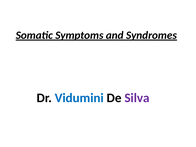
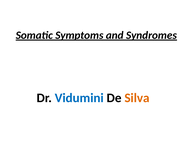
Silva colour: purple -> orange (137, 98)
